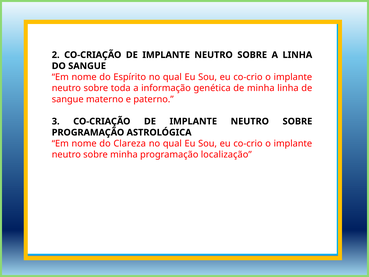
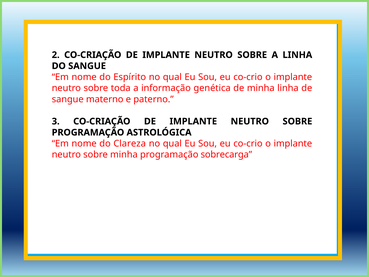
localização: localização -> sobrecarga (226, 154)
